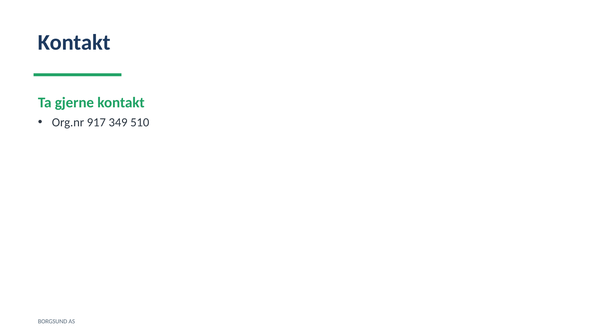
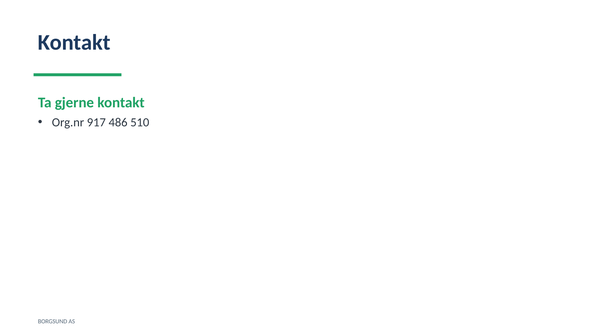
349: 349 -> 486 (118, 123)
